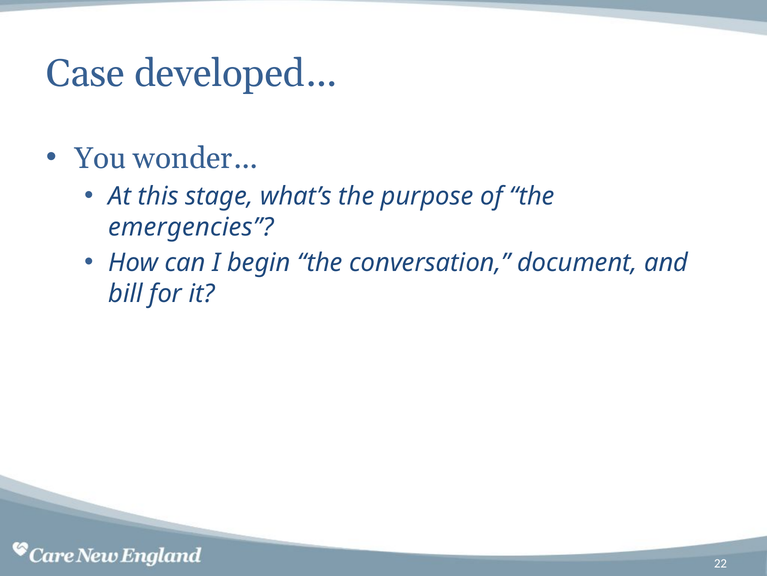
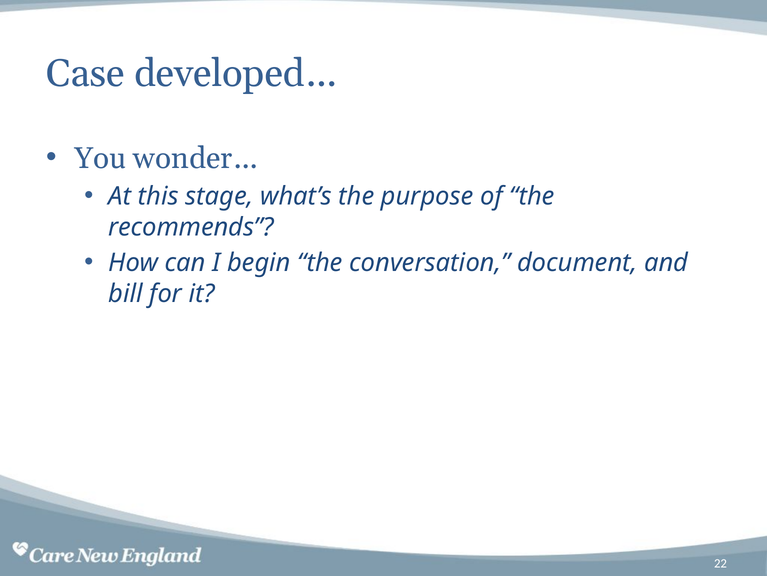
emergencies: emergencies -> recommends (191, 227)
